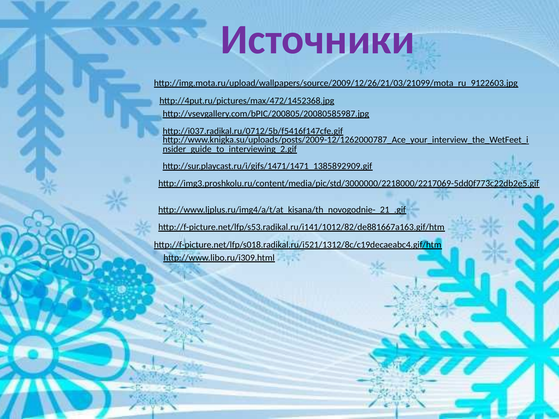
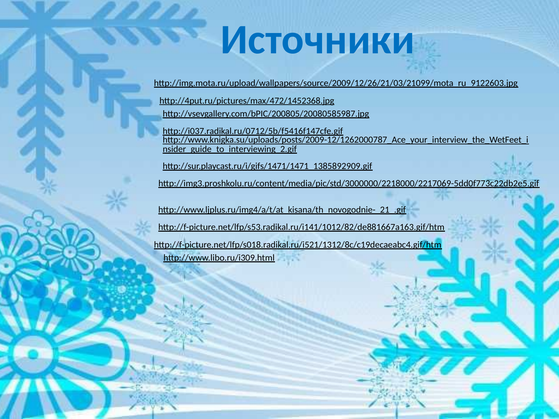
Источники colour: purple -> blue (318, 40)
